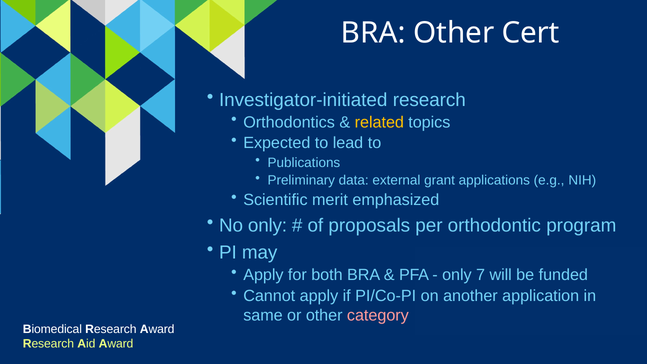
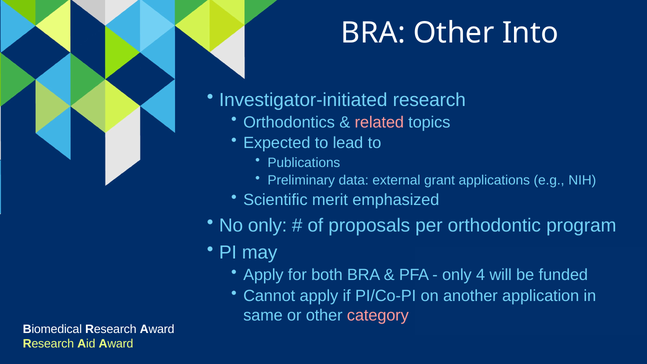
Cert: Cert -> Into (530, 33)
related colour: yellow -> pink (379, 122)
7: 7 -> 4 (481, 275)
